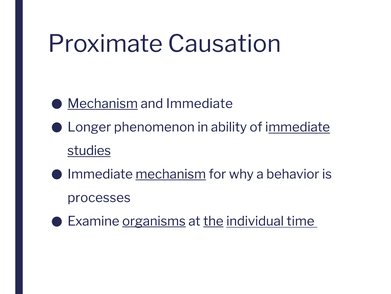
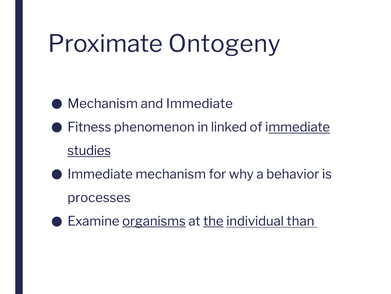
Causation: Causation -> Ontogeny (224, 44)
Mechanism underline: present -> none (103, 103)
Longer: Longer -> Fitness (89, 127)
ability: ability -> linked (229, 127)
mechanism underline: present -> none (171, 174)
time: time -> than (300, 221)
